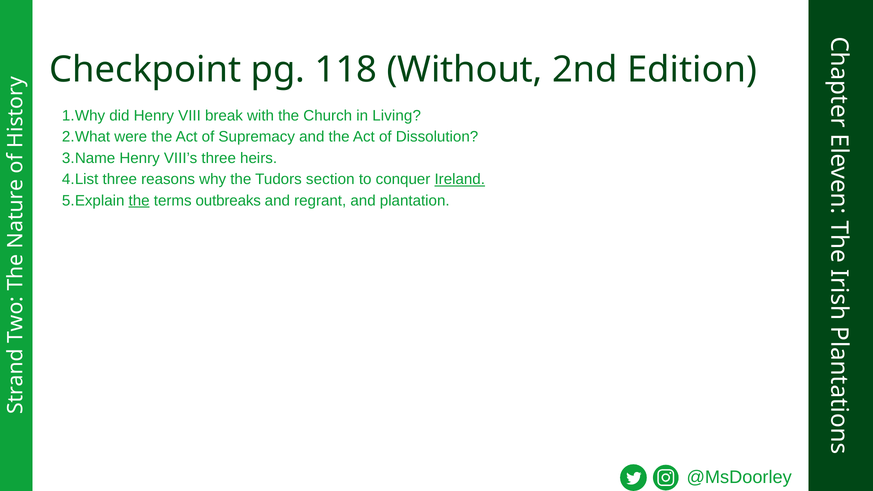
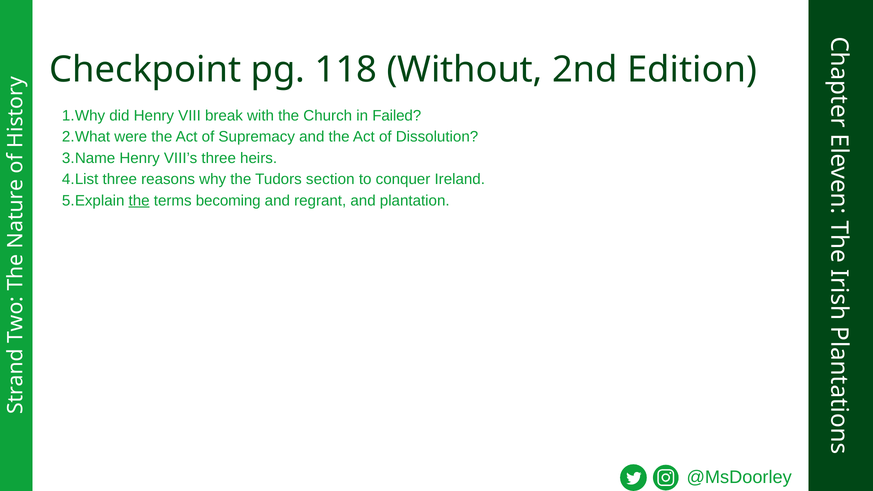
Living: Living -> Failed (397, 116)
Ireland underline: present -> none (460, 179)
outbreaks: outbreaks -> becoming (228, 201)
